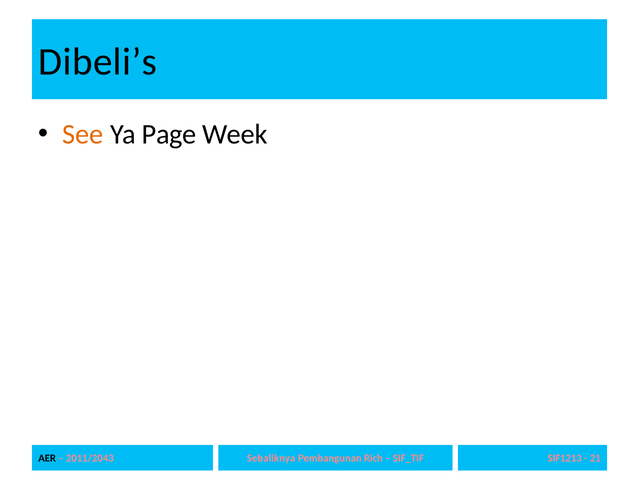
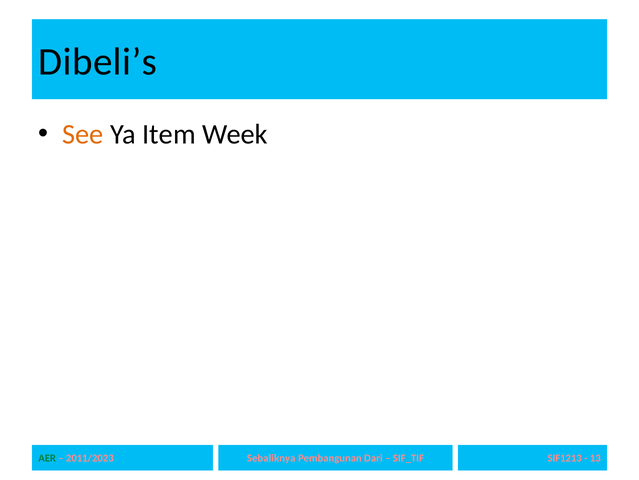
Page: Page -> Item (169, 134)
Rich: Rich -> Dari (373, 458)
AER colour: black -> green (47, 458)
2011/2043: 2011/2043 -> 2011/2023 (90, 458)
21: 21 -> 13 (595, 458)
